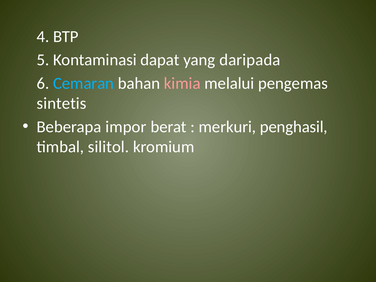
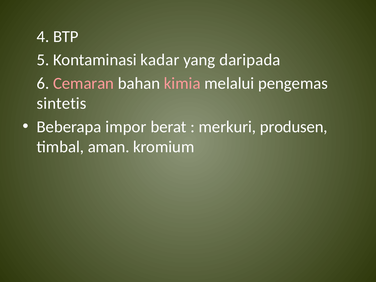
dapat: dapat -> kadar (160, 60)
Cemaran colour: light blue -> pink (84, 83)
penghasil: penghasil -> produsen (294, 127)
silitol: silitol -> aman (109, 147)
